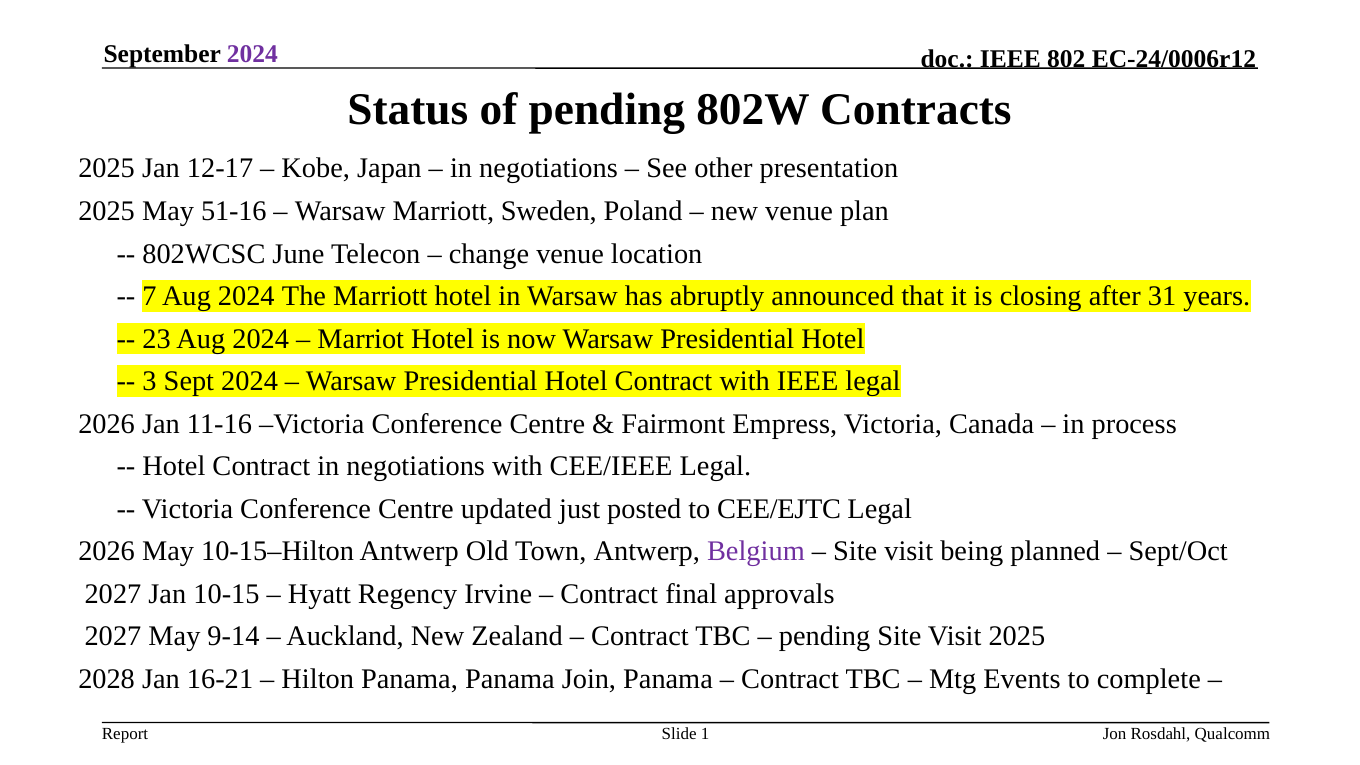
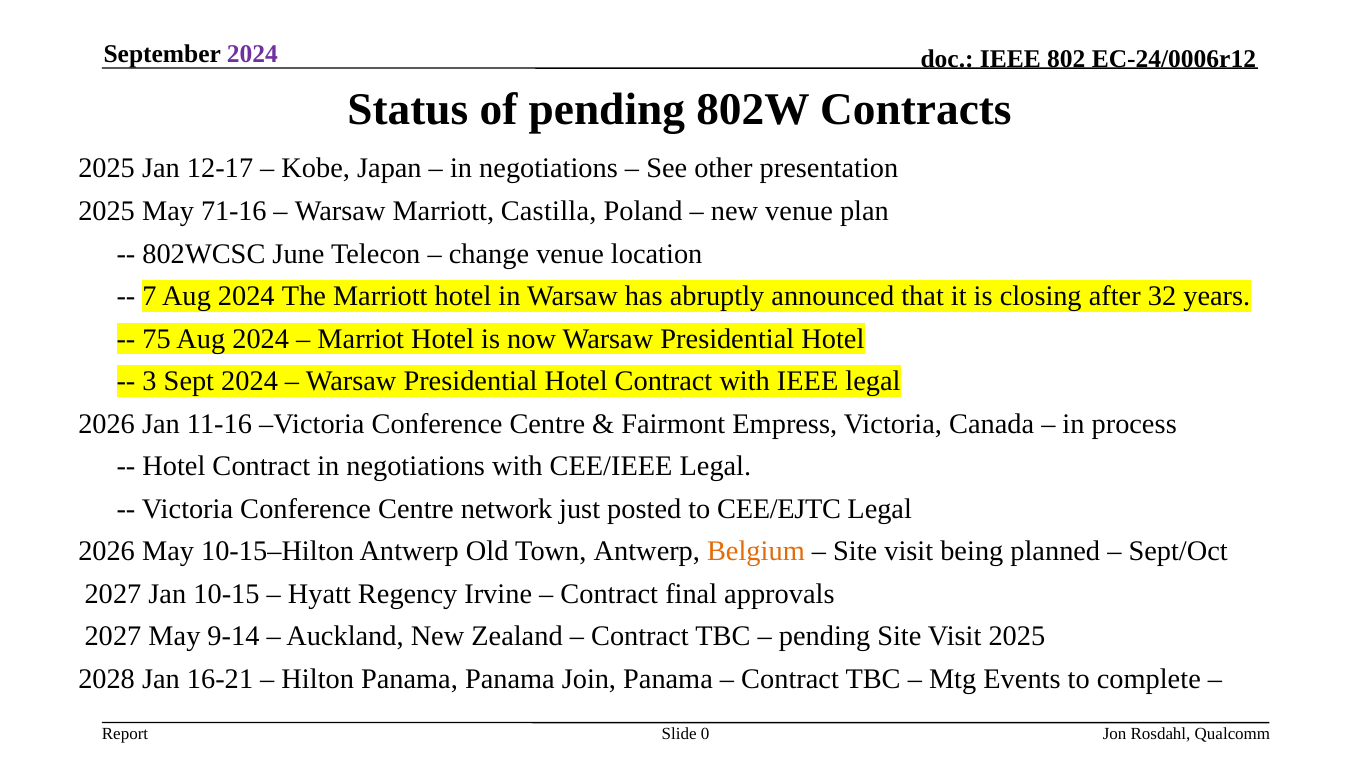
51-16: 51-16 -> 71-16 (234, 211)
Sweden: Sweden -> Castilla (549, 211)
31: 31 -> 32 (1162, 296)
23: 23 -> 75 (157, 339)
updated: updated -> network (507, 509)
Belgium colour: purple -> orange (756, 551)
1: 1 -> 0 (705, 734)
